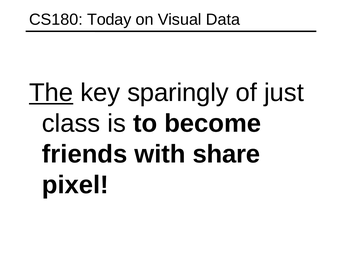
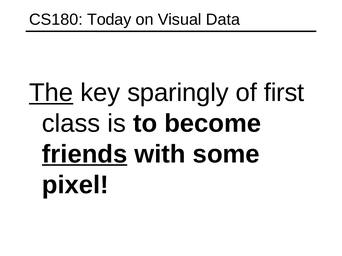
just: just -> first (284, 93)
friends underline: none -> present (85, 154)
share: share -> some (226, 154)
